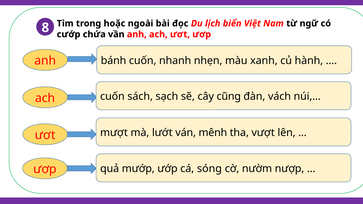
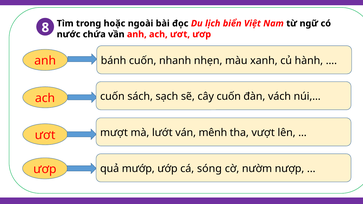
cướp: cướp -> nước (69, 34)
cây cũng: cũng -> cuốn (229, 97)
